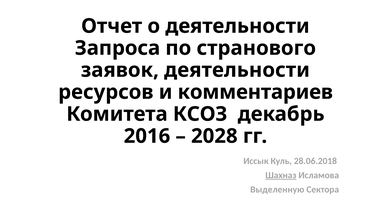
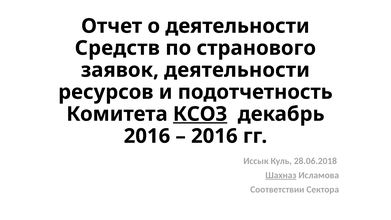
Запроса: Запроса -> Средств (117, 48)
комментариев: комментариев -> подотчетность (255, 92)
КСОЗ underline: none -> present (200, 114)
2028: 2028 -> 2016 (214, 136)
Выделенную: Выделенную -> Соответствии (277, 189)
